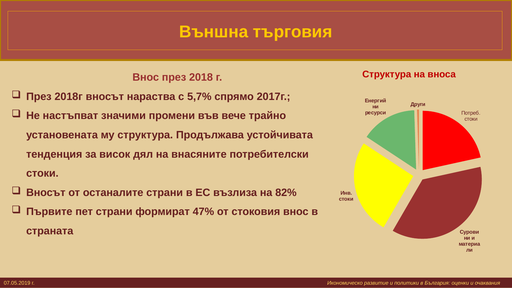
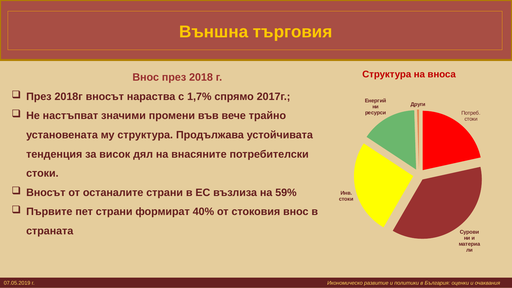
5,7%: 5,7% -> 1,7% (199, 97)
82%: 82% -> 59% (286, 193)
47%: 47% -> 40% (203, 212)
